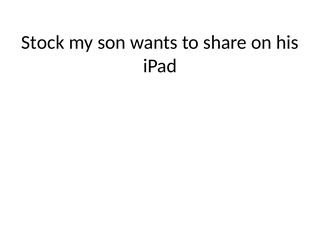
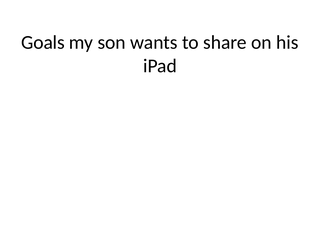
Stock: Stock -> Goals (43, 42)
